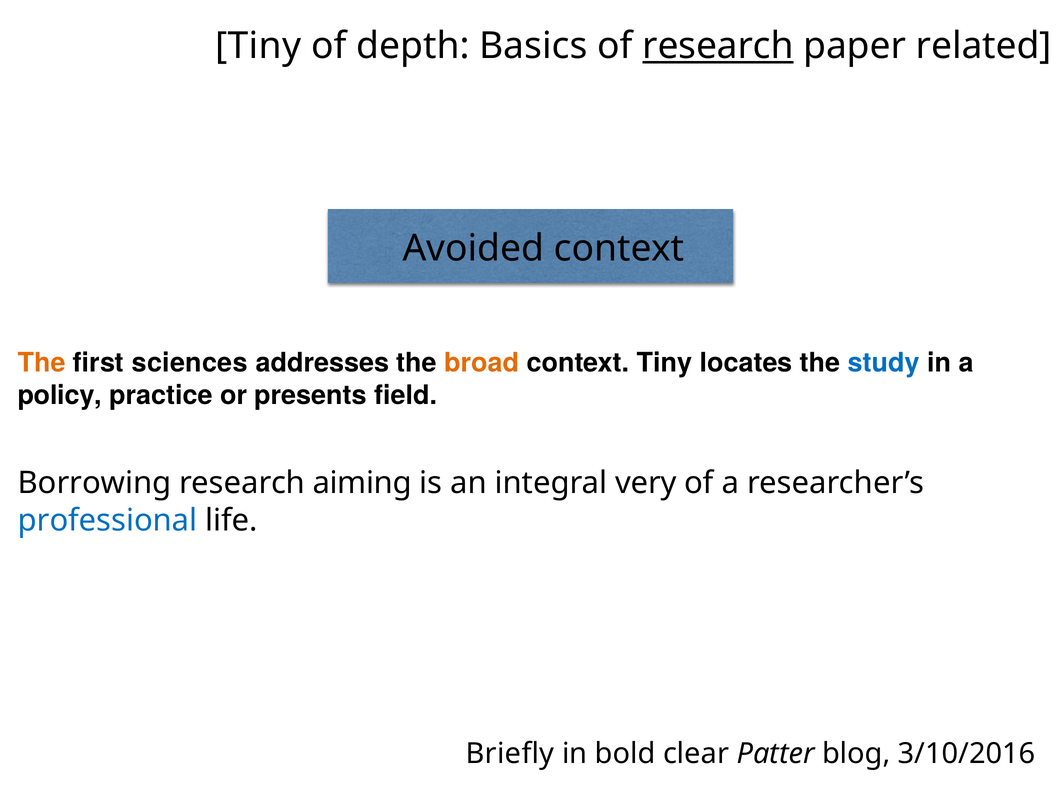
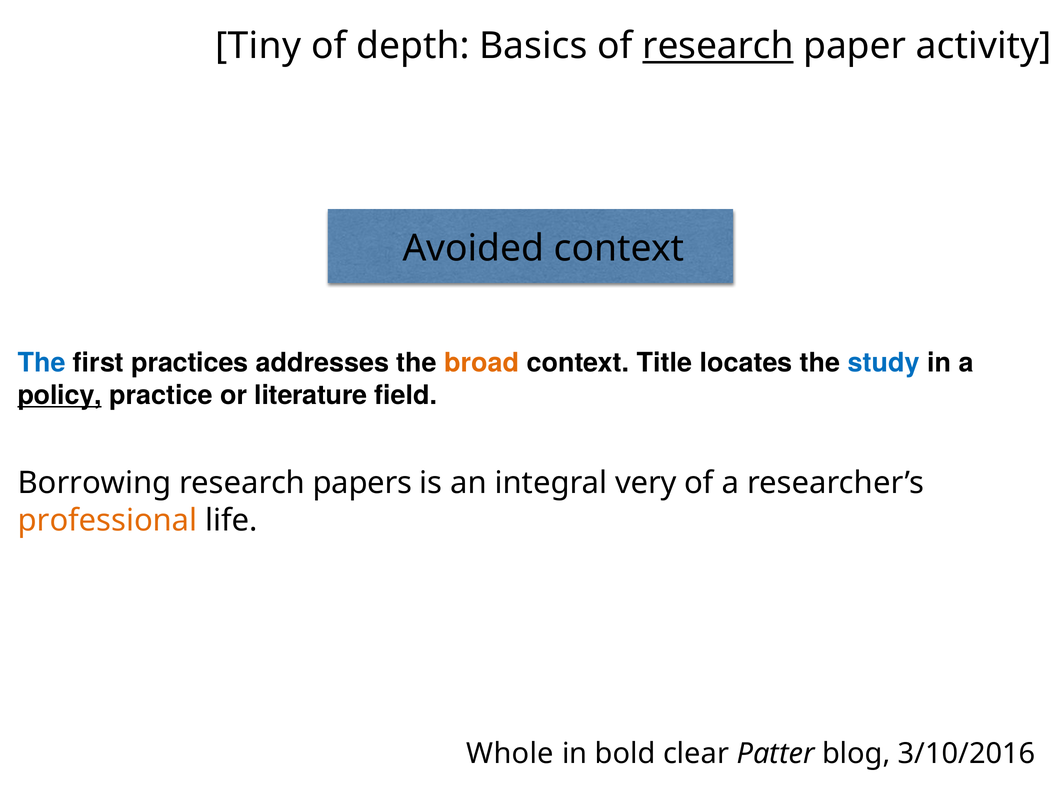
related: related -> activity (984, 46)
The colour: orange -> blue (42, 363)
sciences: sciences -> practices (190, 363)
context Tiny: Tiny -> Title (665, 363)
policy underline: none -> present (60, 395)
presents: presents -> literature (311, 395)
aiming: aiming -> papers (362, 483)
professional colour: blue -> orange (108, 520)
Briefly: Briefly -> Whole (510, 753)
